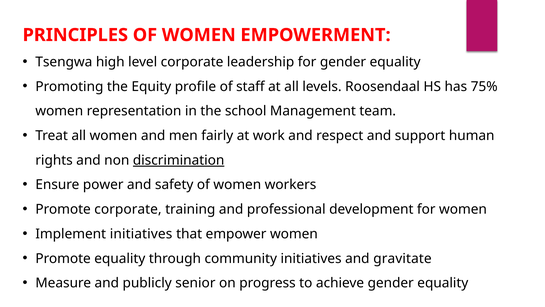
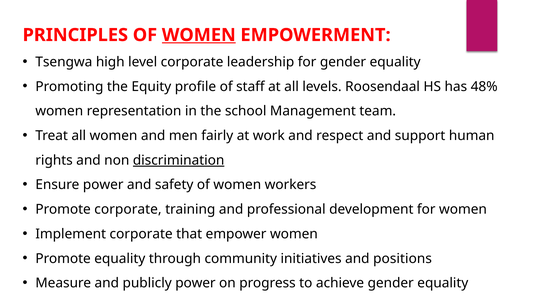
WOMEN underline: none -> present (199, 35)
75%: 75% -> 48% (484, 86)
Implement initiatives: initiatives -> corporate (141, 234)
gravitate: gravitate -> positions (402, 258)
publicly senior: senior -> power (195, 283)
